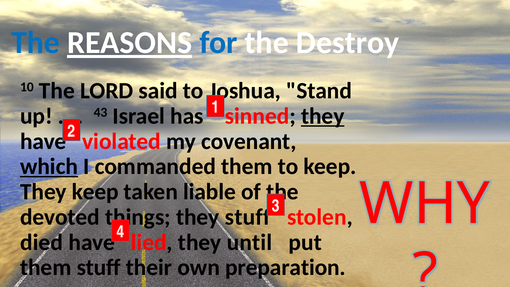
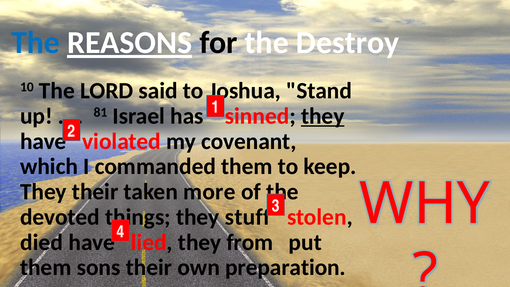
for colour: blue -> black (218, 43)
43: 43 -> 81 (100, 112)
which underline: present -> none (49, 166)
They keep: keep -> their (95, 192)
liable: liable -> more (209, 192)
until: until -> from (250, 242)
them stuff: stuff -> sons (99, 267)
